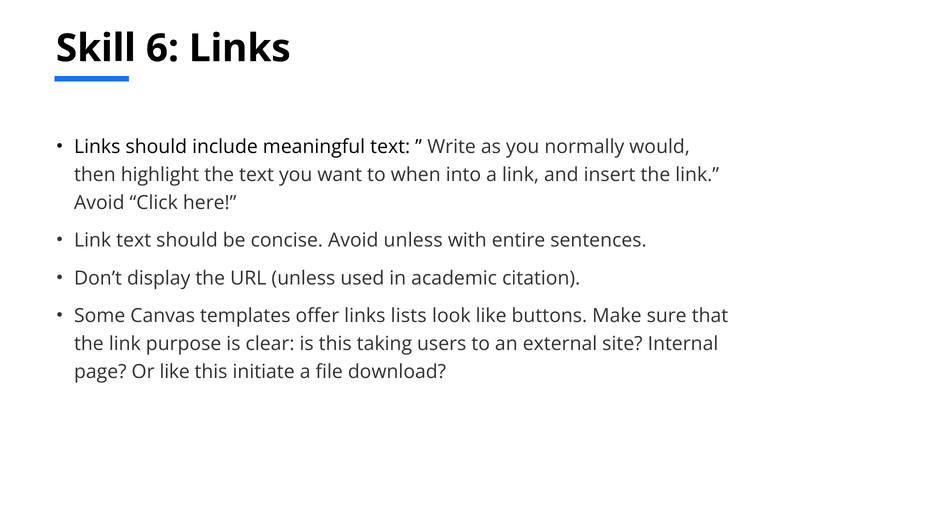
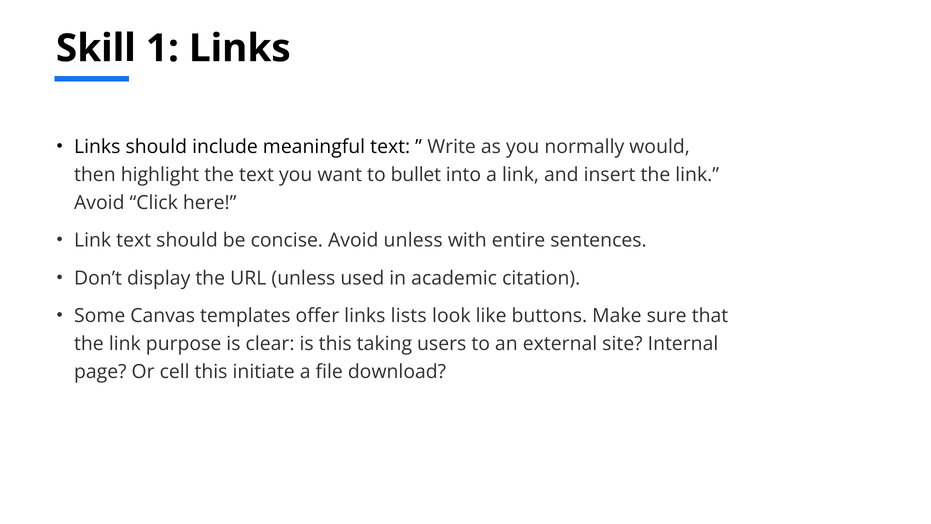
6: 6 -> 1 (162, 48)
when: when -> bullet (416, 175)
Or like: like -> cell (175, 371)
